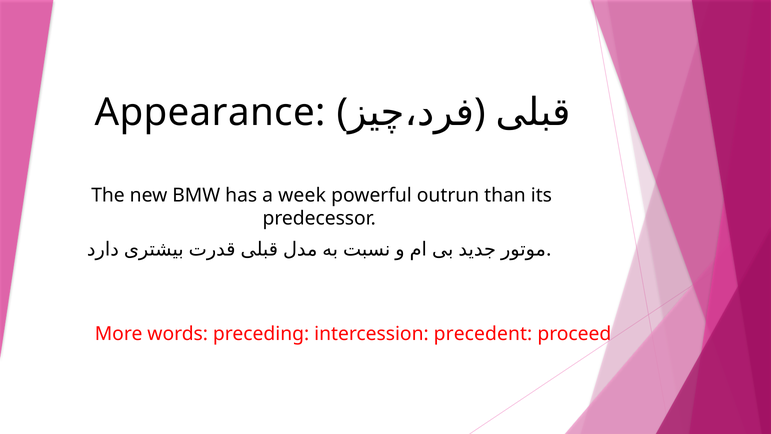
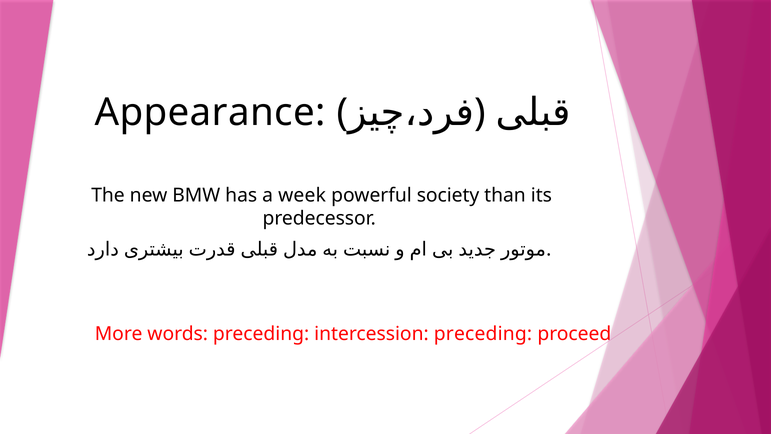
outrun: outrun -> society (448, 195)
intercession precedent: precedent -> preceding (483, 334)
